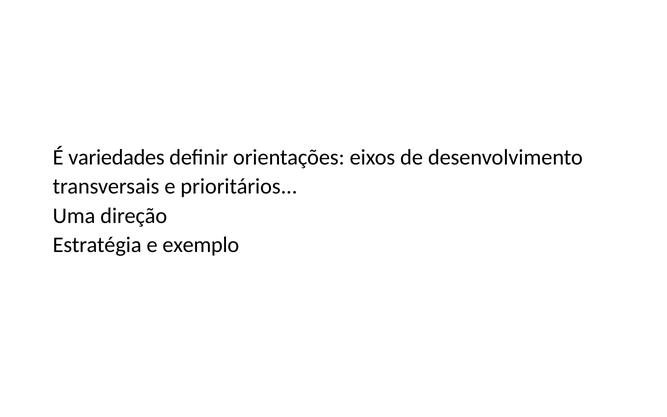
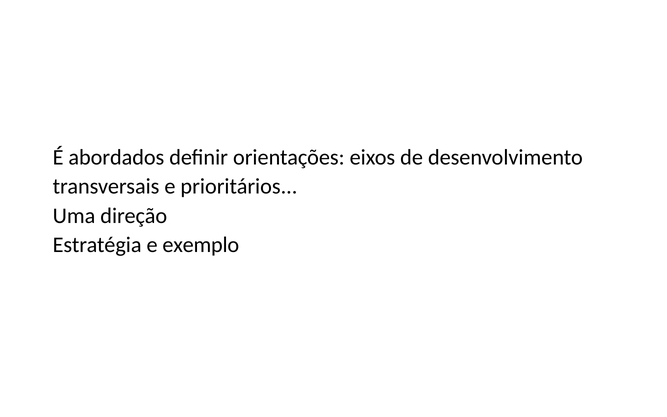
variedades: variedades -> abordados (116, 158)
